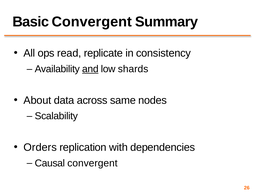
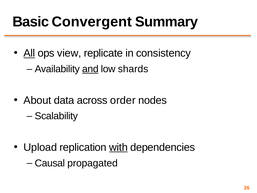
All underline: none -> present (29, 53)
read: read -> view (69, 53)
same: same -> order (123, 100)
Orders: Orders -> Upload (40, 147)
with underline: none -> present (118, 147)
Causal convergent: convergent -> propagated (92, 163)
